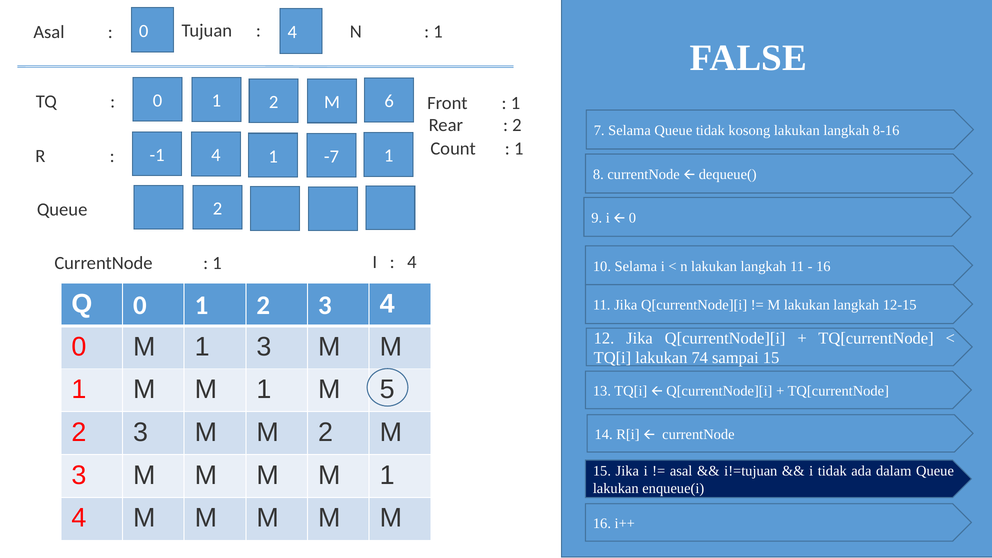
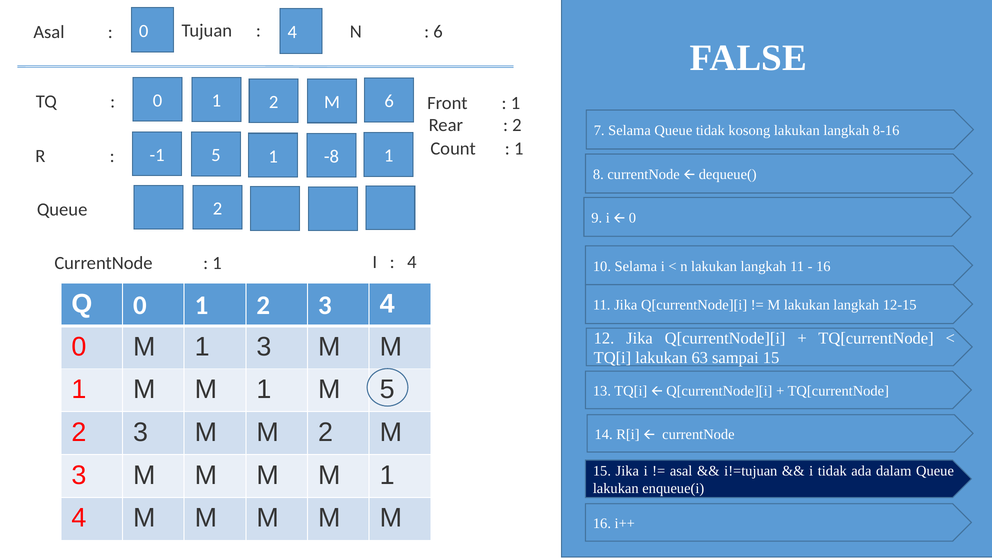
1: 1 -> 6 (438, 31)
-1 4: 4 -> 5 (216, 155)
-7: -7 -> -8 (331, 157)
74: 74 -> 63 (700, 358)
